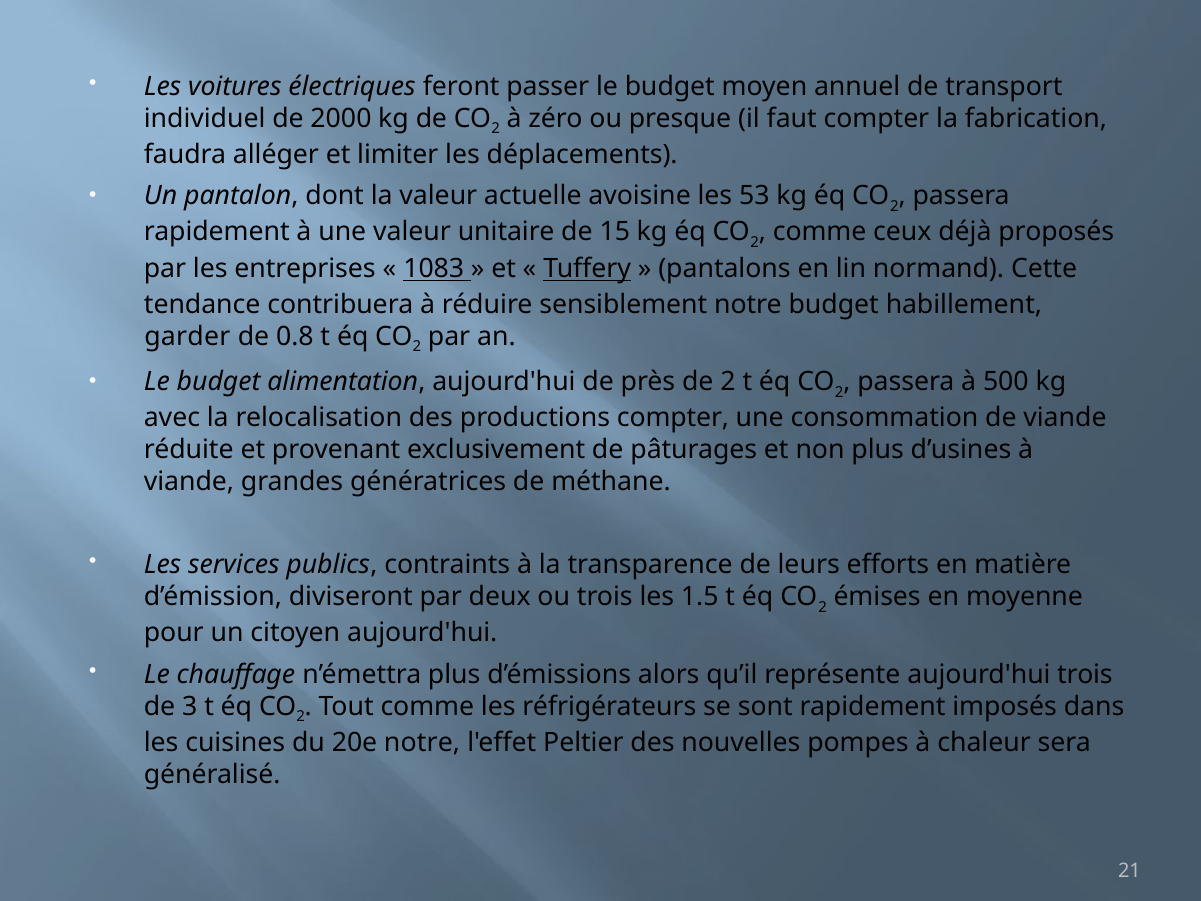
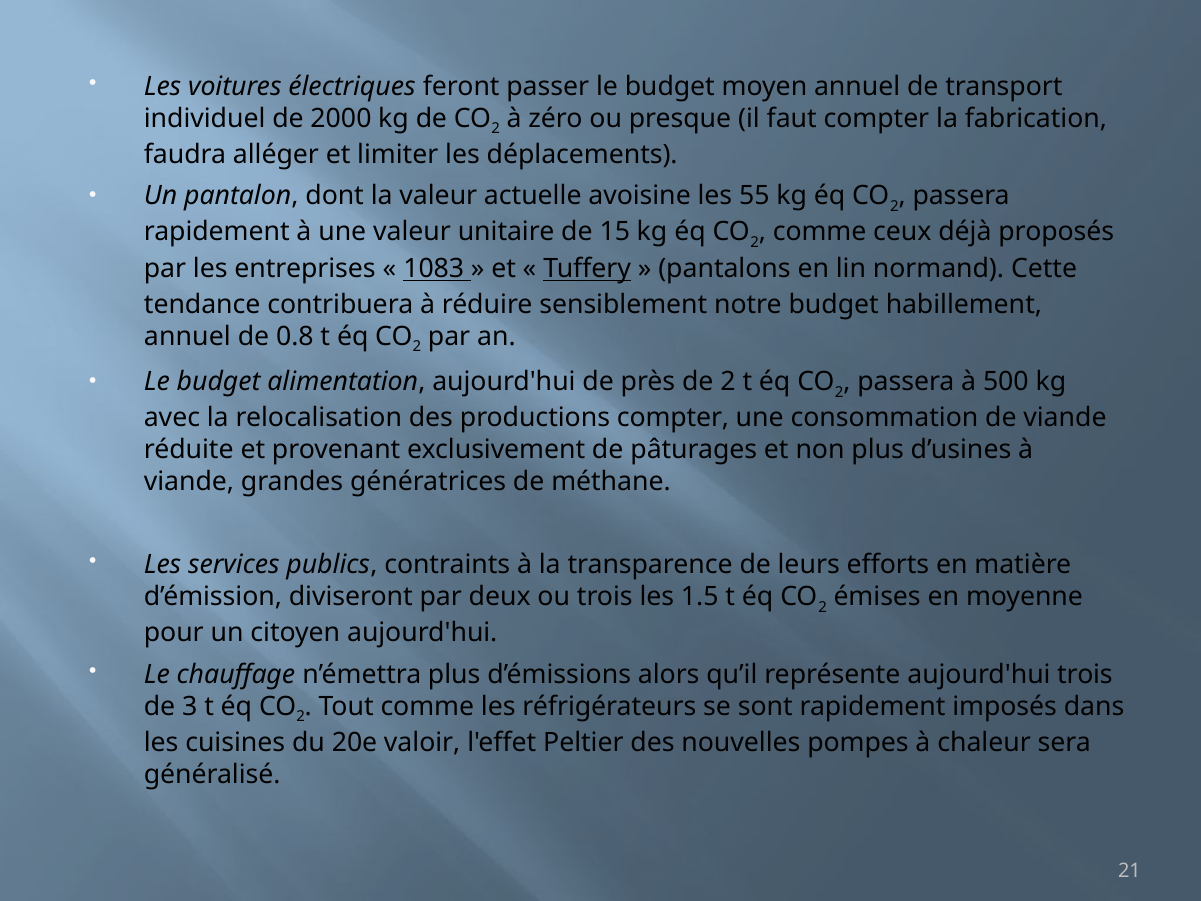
53: 53 -> 55 (754, 196)
garder: garder -> annuel (187, 336)
20e notre: notre -> valoir (422, 742)
